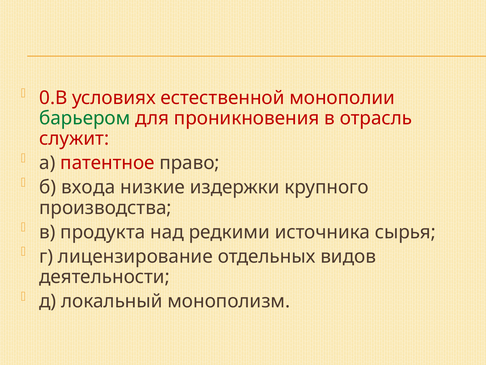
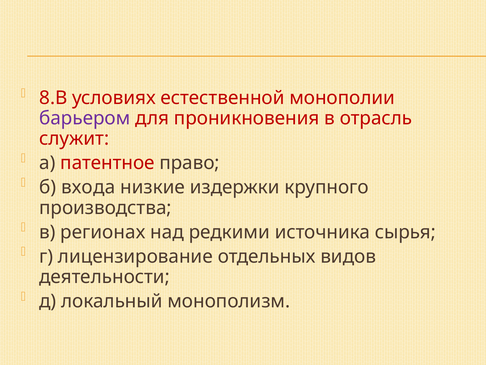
0.В: 0.В -> 8.В (53, 98)
барьером colour: green -> purple (85, 118)
продукта: продукта -> регионах (103, 232)
